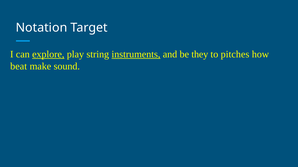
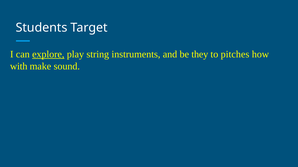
Notation: Notation -> Students (41, 28)
instruments underline: present -> none (136, 55)
beat: beat -> with (19, 66)
